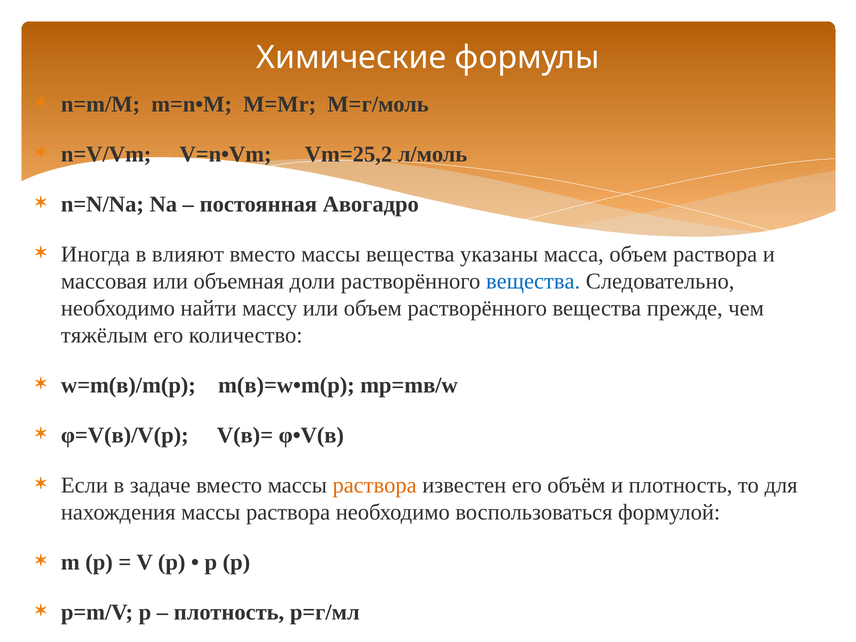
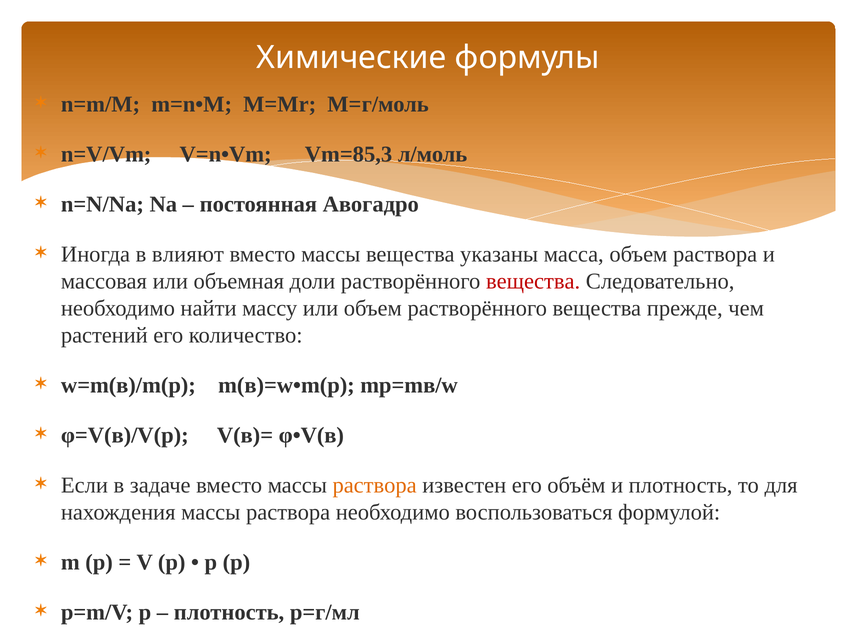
Vm=25,2: Vm=25,2 -> Vm=85,3 (349, 154)
вещества colour: blue -> red (533, 281)
тяжёлым: тяжёлым -> растений (104, 335)
